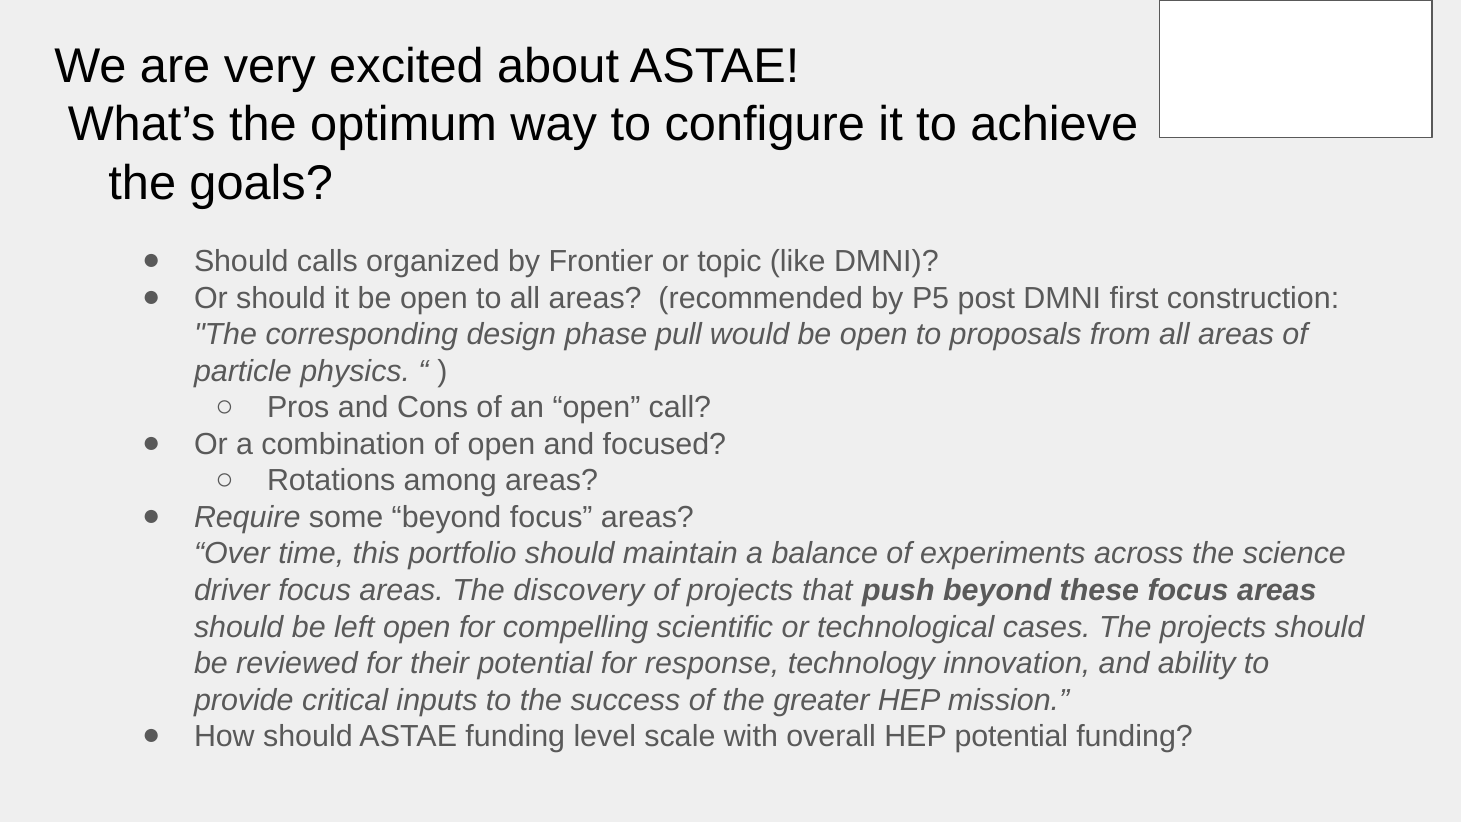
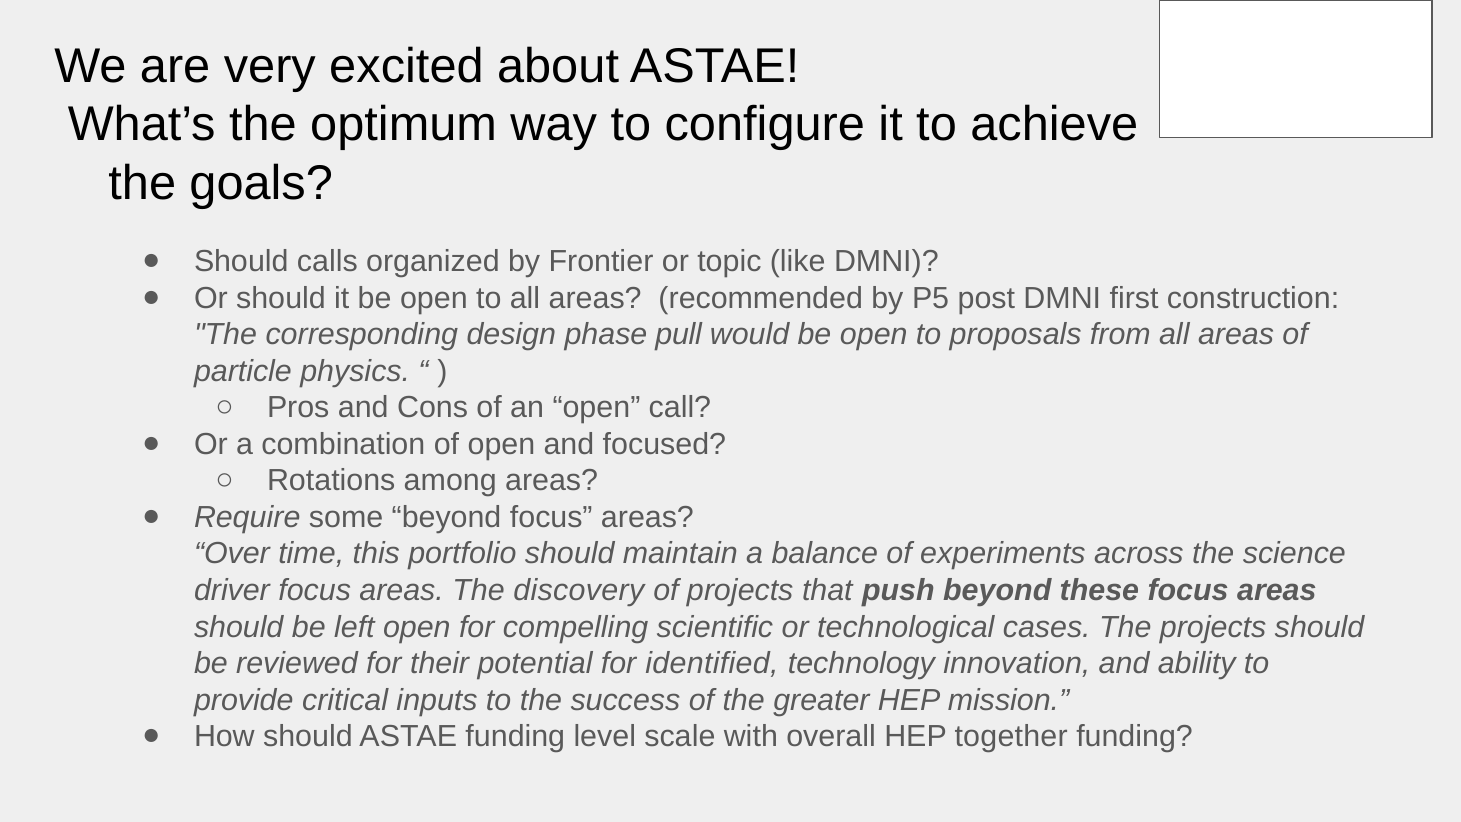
response: response -> identified (712, 663)
HEP potential: potential -> together (1011, 736)
